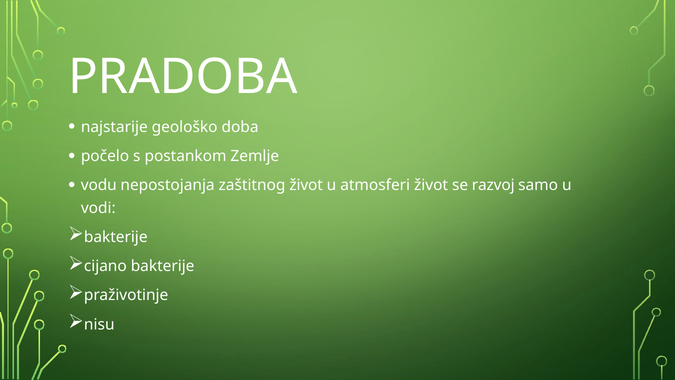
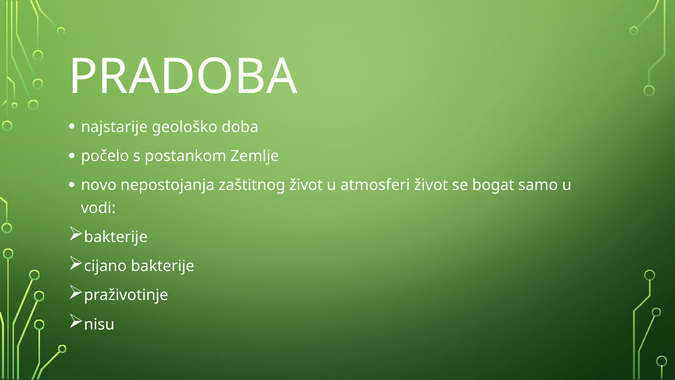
vodu: vodu -> novo (99, 185)
razvoj: razvoj -> bogat (493, 185)
